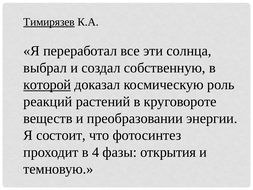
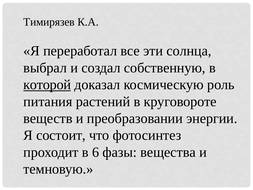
Тимирязев underline: present -> none (49, 22)
реакций: реакций -> питания (48, 101)
4: 4 -> 6 (96, 152)
открытия: открытия -> вещества (168, 152)
